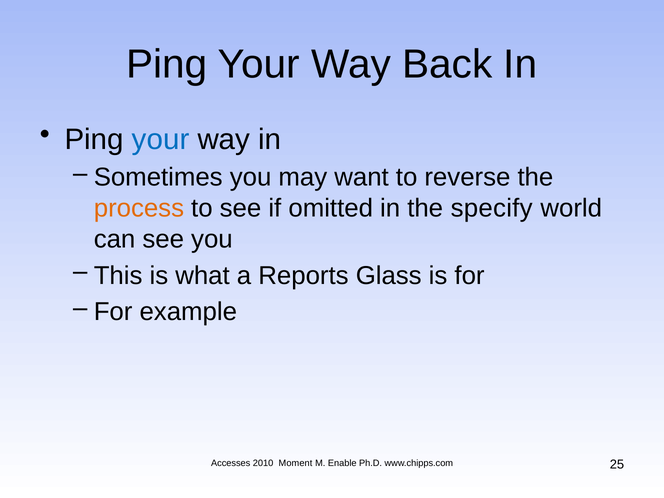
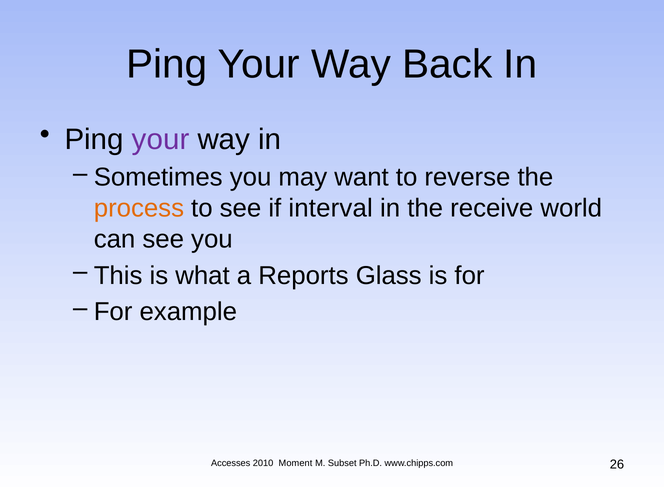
your colour: blue -> purple (161, 139)
omitted: omitted -> interval (331, 208)
specify: specify -> receive (492, 208)
Enable: Enable -> Subset (342, 463)
25: 25 -> 26 (617, 464)
